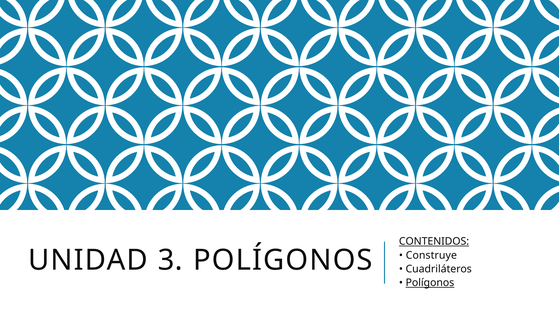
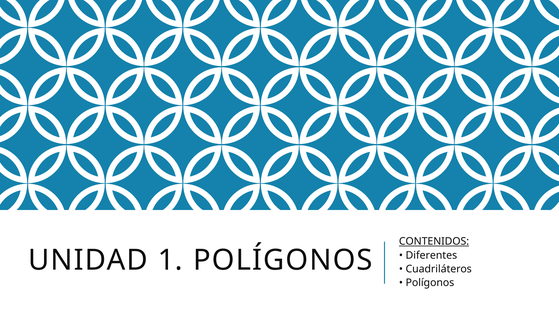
3: 3 -> 1 (170, 260)
Construye: Construye -> Diferentes (431, 255)
Polígonos underline: present -> none (430, 282)
